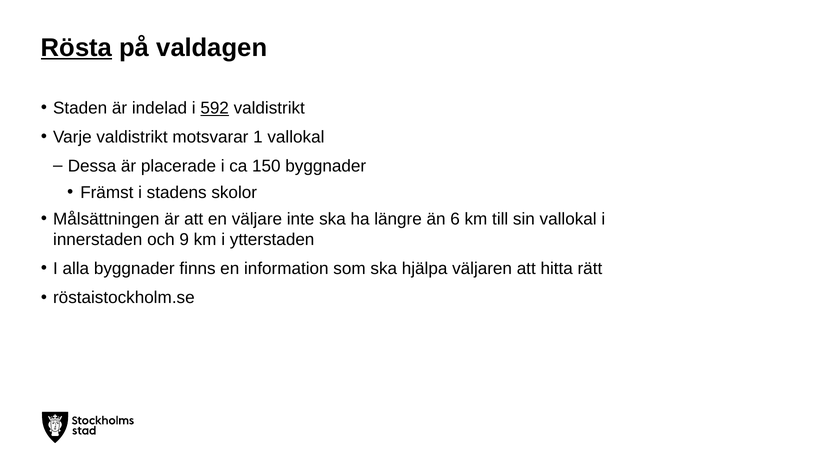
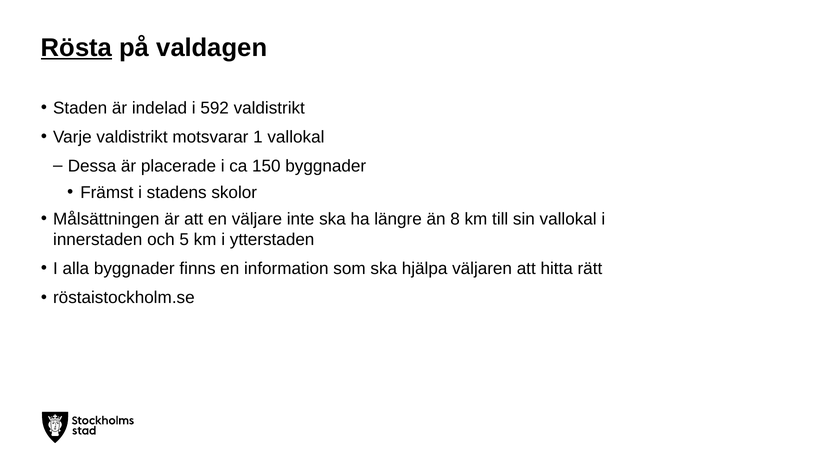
592 underline: present -> none (215, 108)
6: 6 -> 8 (455, 219)
9: 9 -> 5 (184, 240)
